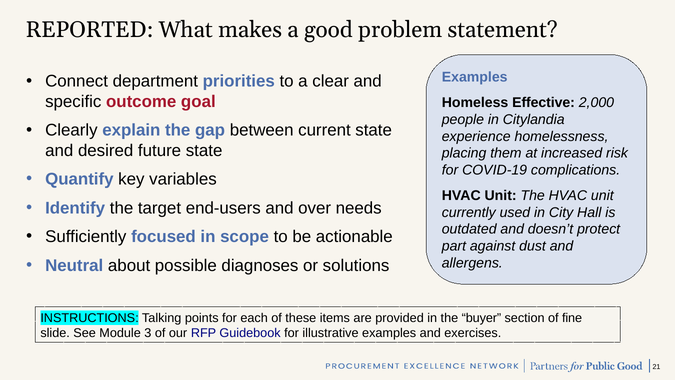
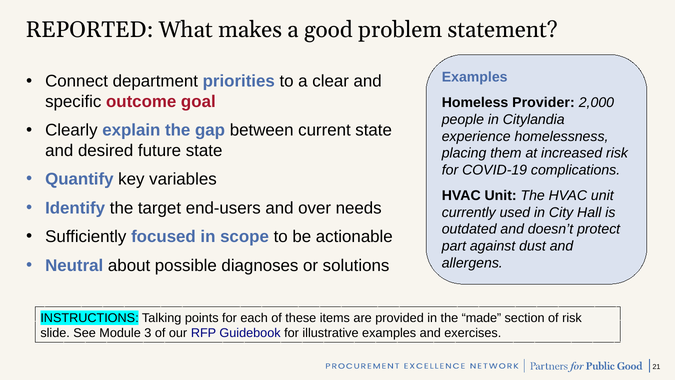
Effective: Effective -> Provider (543, 103)
buyer: buyer -> made (481, 318)
of fine: fine -> risk (572, 318)
